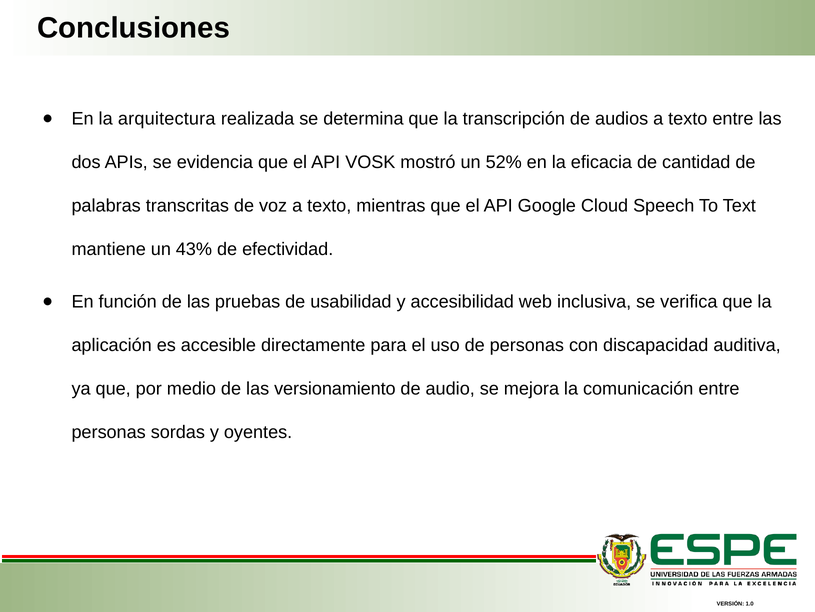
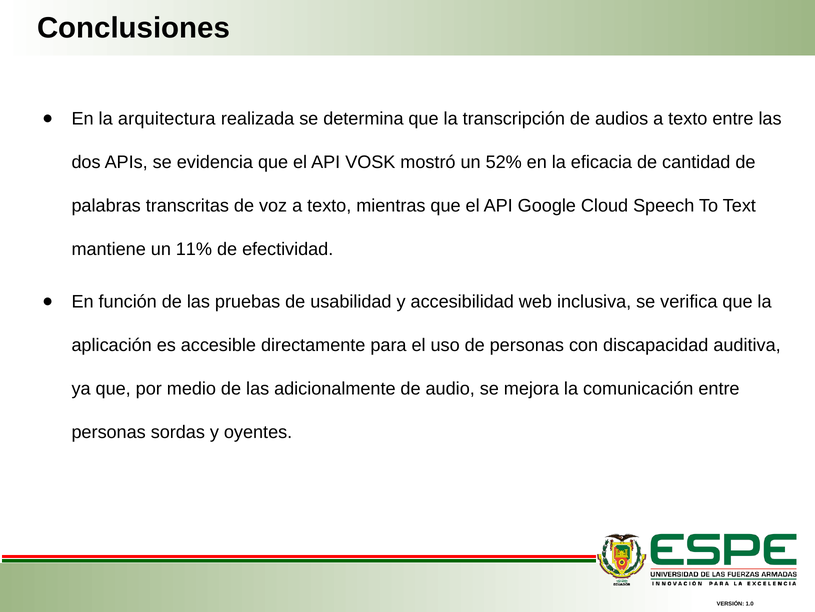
43%: 43% -> 11% (194, 249)
versionamiento: versionamiento -> adicionalmente (335, 389)
